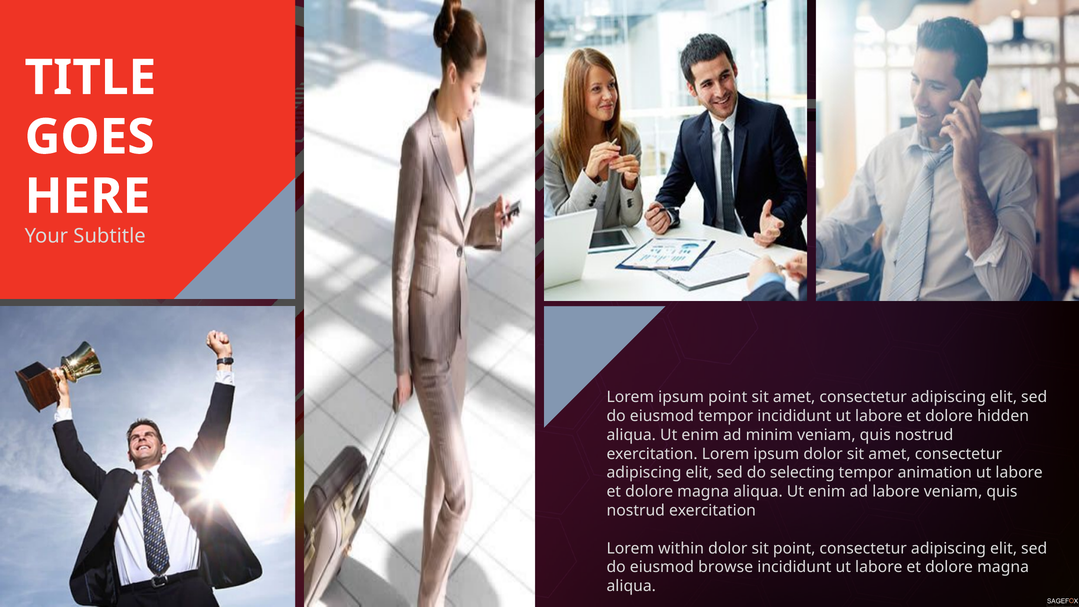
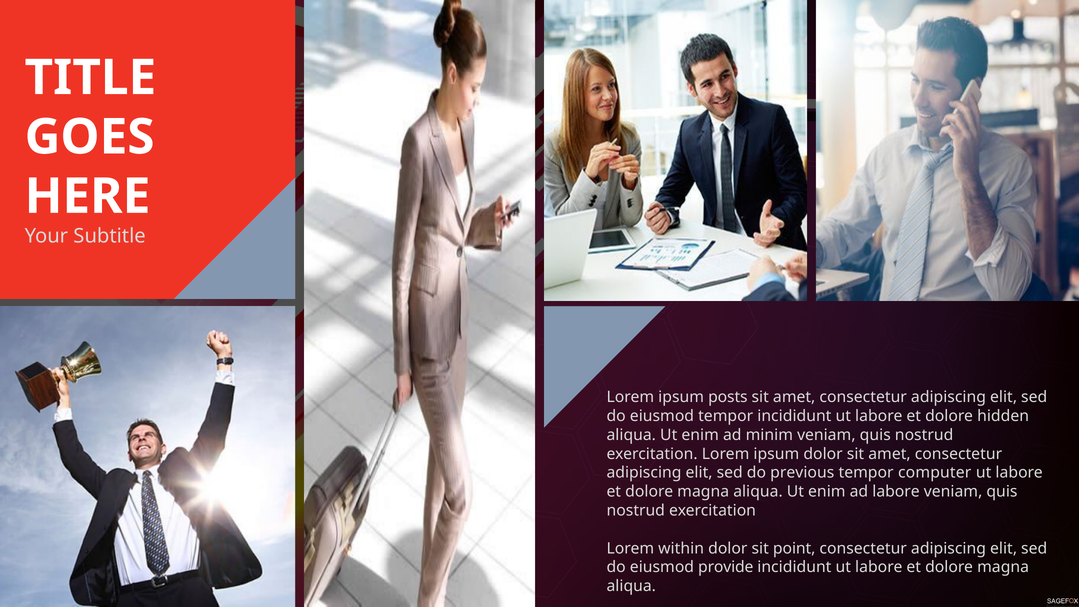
point: point -> posts (728, 397)
selecting: selecting -> previous (802, 473)
animation: animation -> computer (935, 473)
browse: browse -> provide (726, 567)
